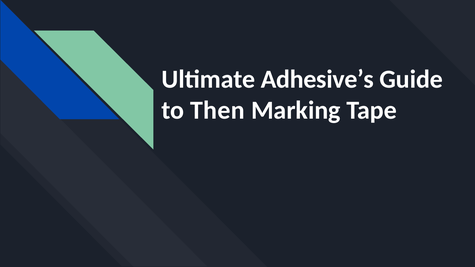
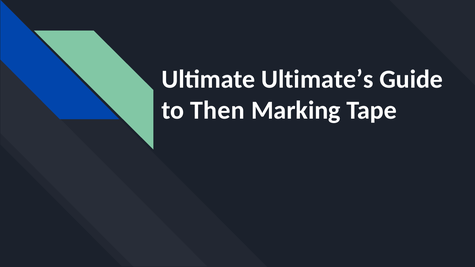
Adhesive’s: Adhesive’s -> Ultimate’s (317, 79)
